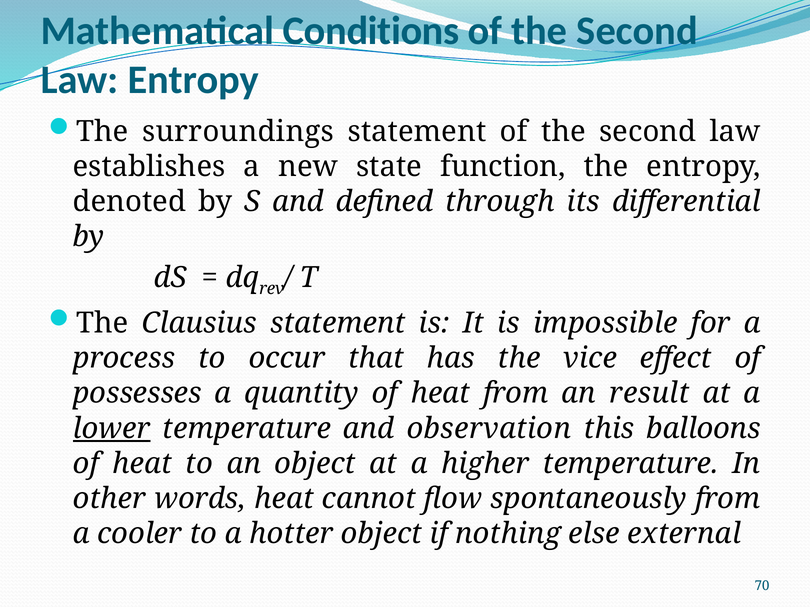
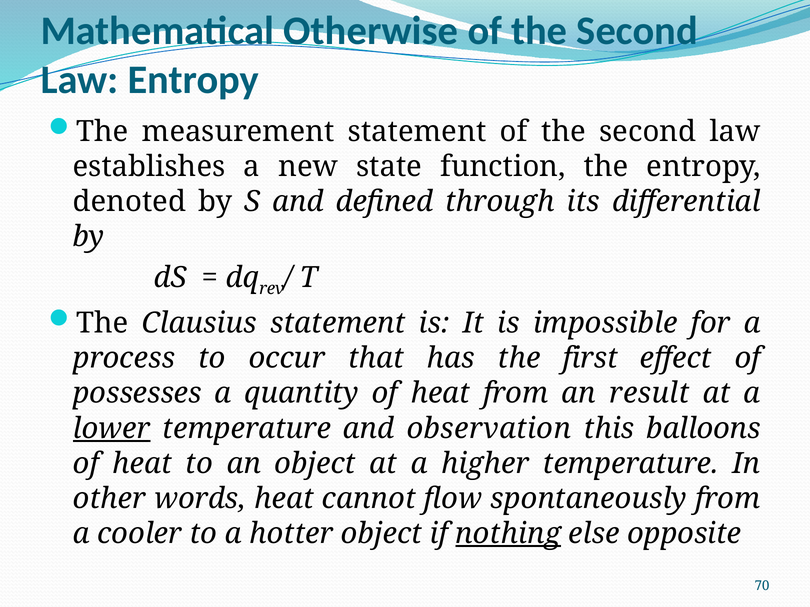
Conditions: Conditions -> Otherwise (371, 31)
surroundings: surroundings -> measurement (238, 132)
vice: vice -> first (590, 359)
nothing underline: none -> present (508, 534)
external: external -> opposite (684, 534)
